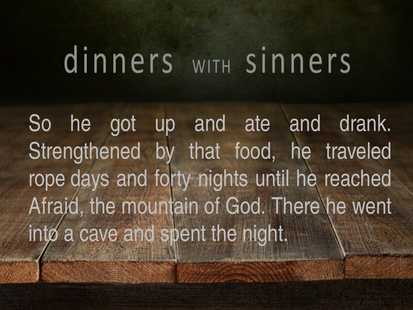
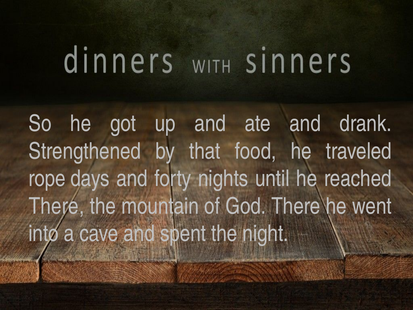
Afraid: Afraid -> There (56, 206)
